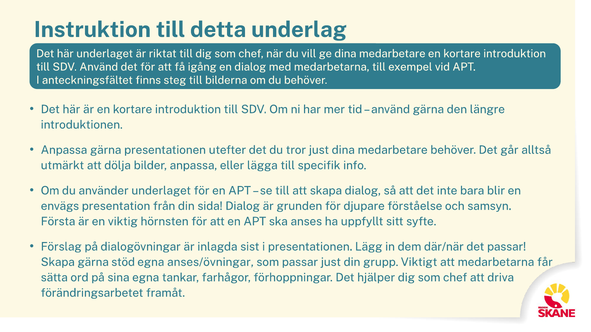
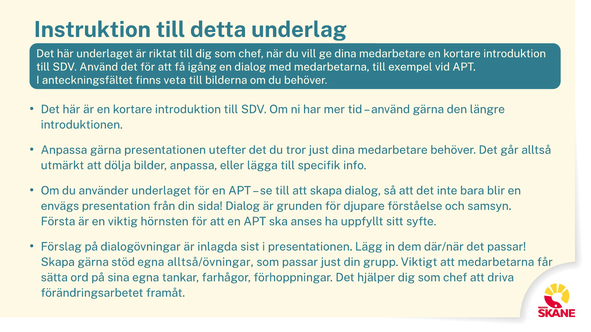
steg: steg -> veta (175, 80)
anses/övningar: anses/övningar -> alltså/övningar (210, 262)
